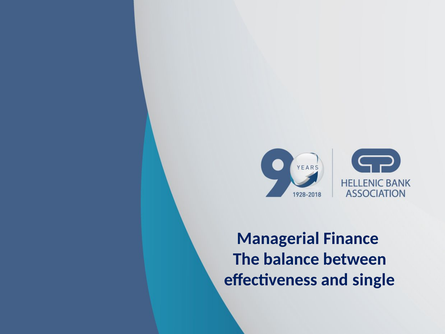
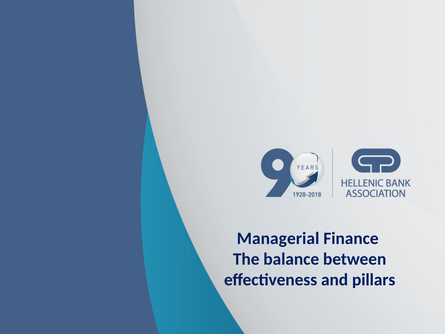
single: single -> pillars (374, 280)
